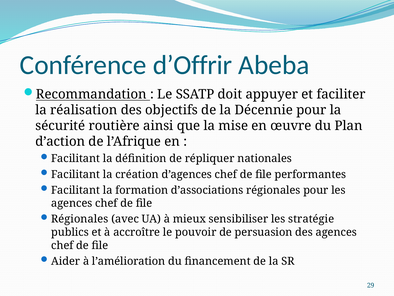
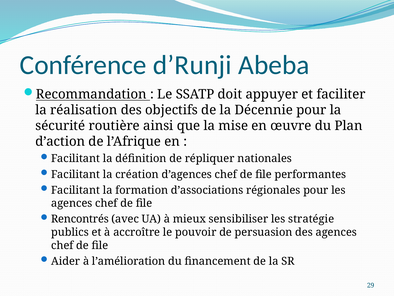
d’Offrir: d’Offrir -> d’Runji (192, 65)
Régionales: Régionales -> Rencontrés (80, 219)
